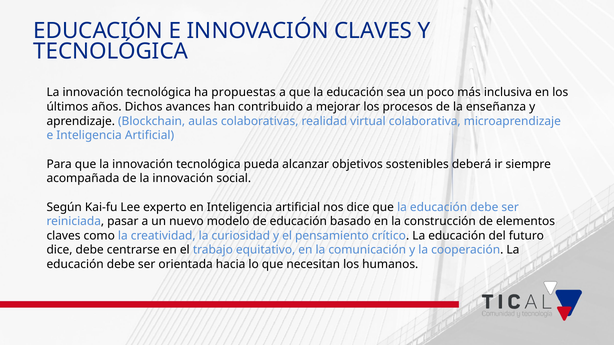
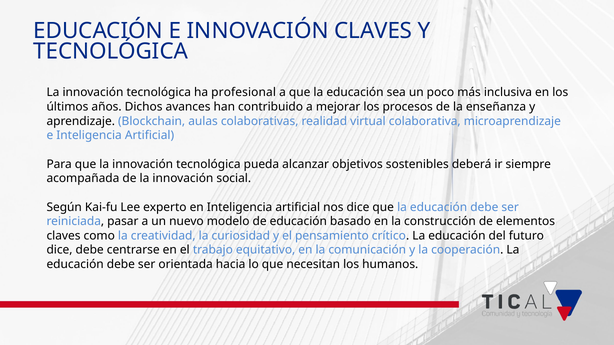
propuestas: propuestas -> profesional (244, 93)
